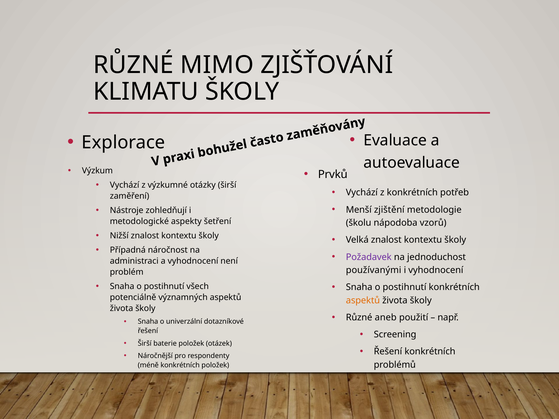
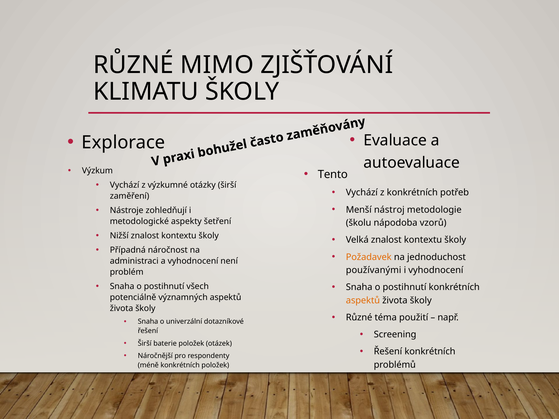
Prvků: Prvků -> Tento (333, 175)
zjištění: zjištění -> nástroj (389, 210)
Požadavek colour: purple -> orange (369, 257)
aneb: aneb -> téma (386, 318)
